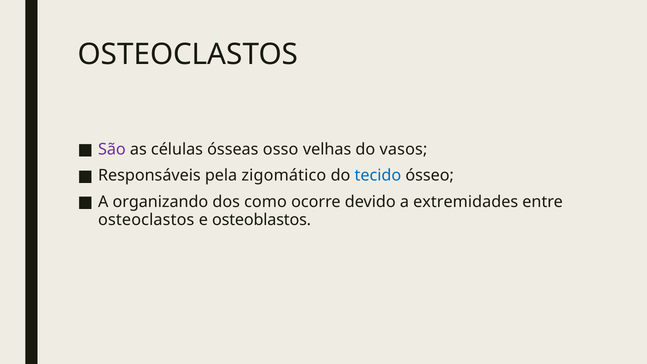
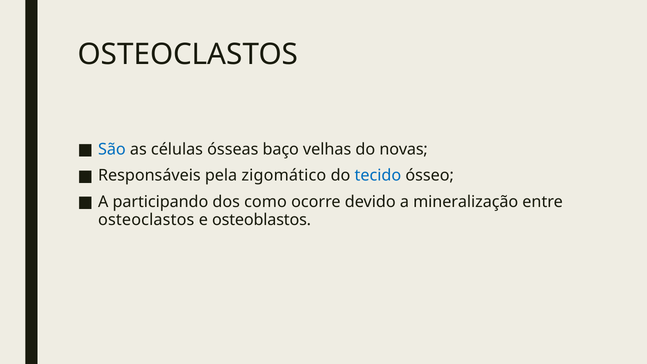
São colour: purple -> blue (112, 149)
osso: osso -> baço (281, 149)
vasos: vasos -> novas (404, 149)
organizando: organizando -> participando (160, 202)
extremidades: extremidades -> mineralização (466, 202)
